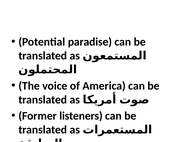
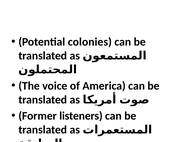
paradise: paradise -> colonies (90, 42)
